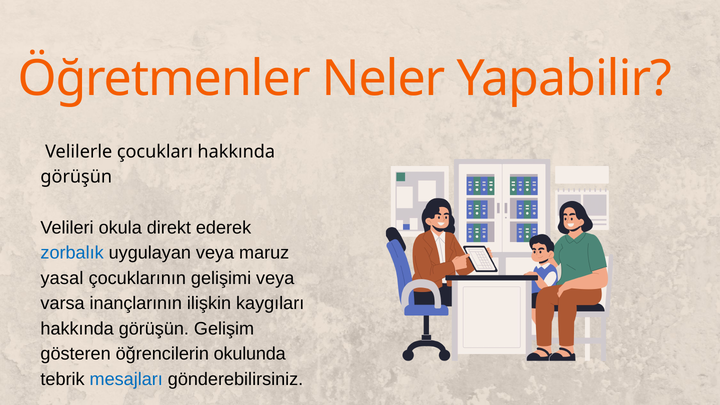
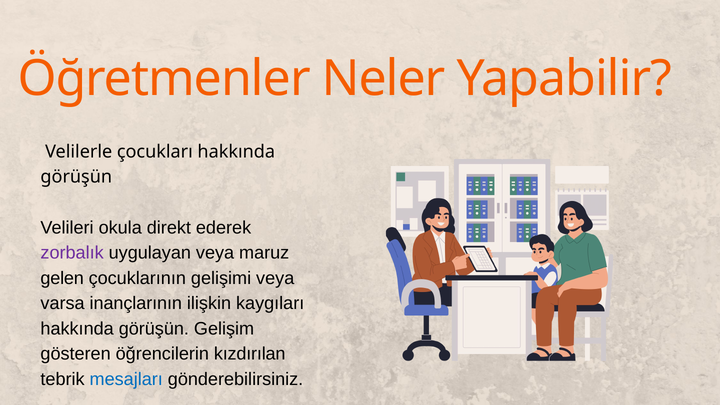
zorbalık colour: blue -> purple (72, 253)
yasal: yasal -> gelen (62, 278)
okulunda: okulunda -> kızdırılan (250, 354)
